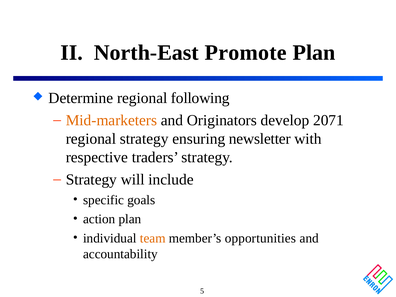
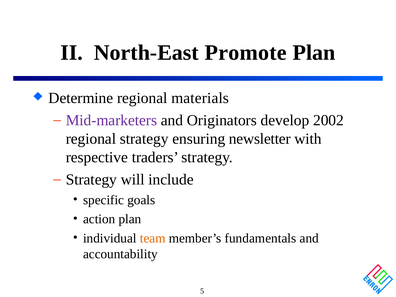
following: following -> materials (200, 98)
Mid-marketers colour: orange -> purple (111, 120)
2071: 2071 -> 2002 (328, 120)
opportunities: opportunities -> fundamentals (260, 238)
